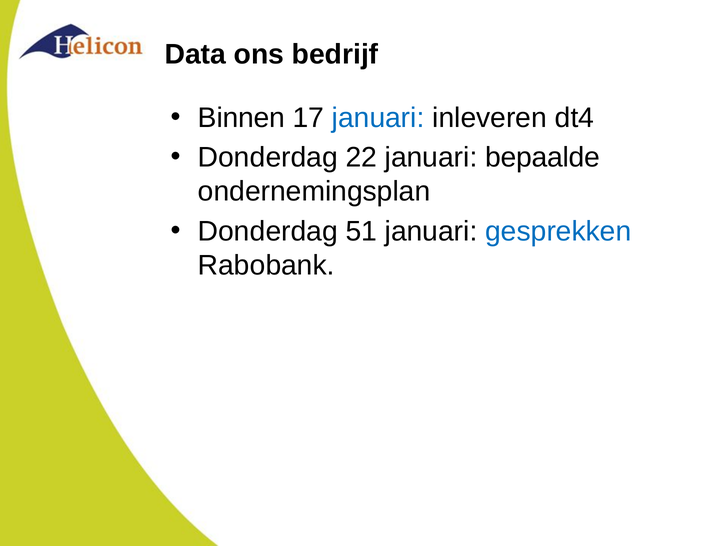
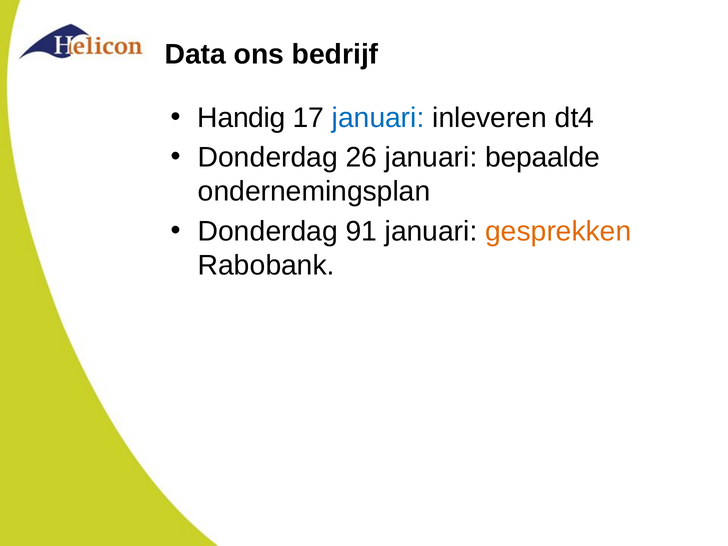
Binnen: Binnen -> Handig (242, 118)
22: 22 -> 26 (361, 158)
51: 51 -> 91 (361, 231)
gesprekken colour: blue -> orange (558, 231)
